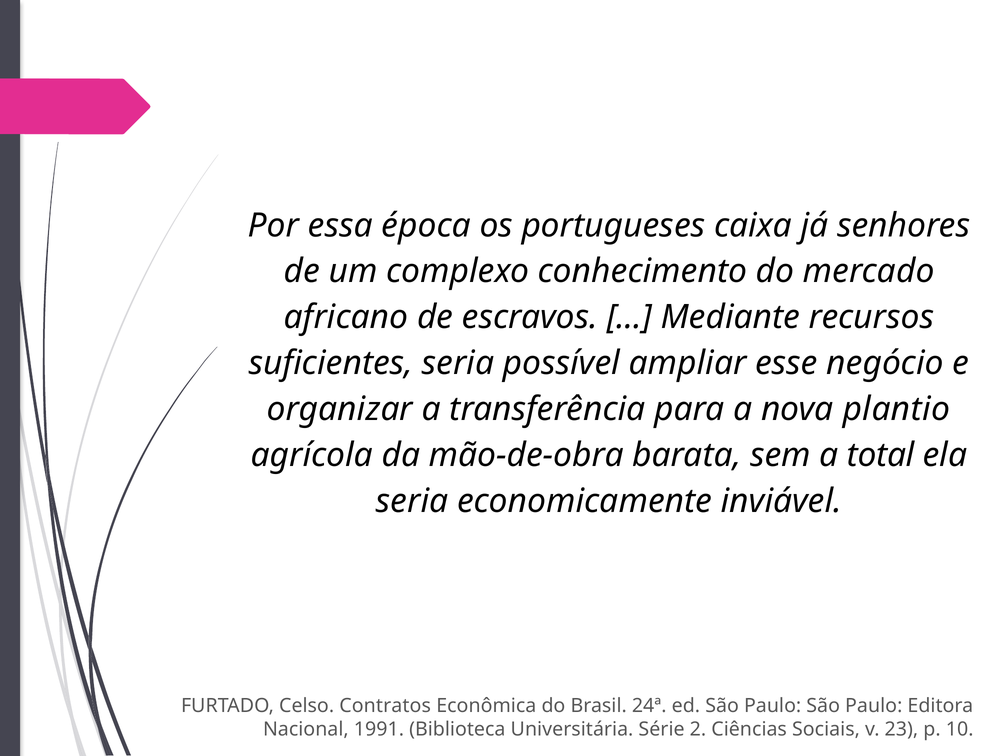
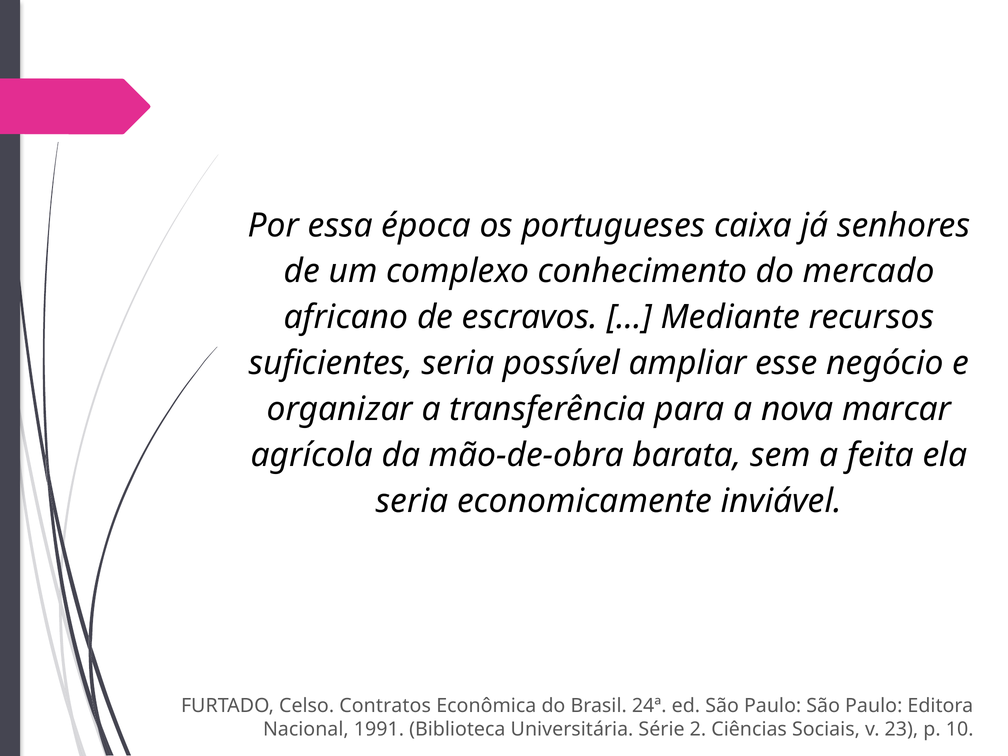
plantio: plantio -> marcar (897, 409)
total: total -> feita (881, 455)
